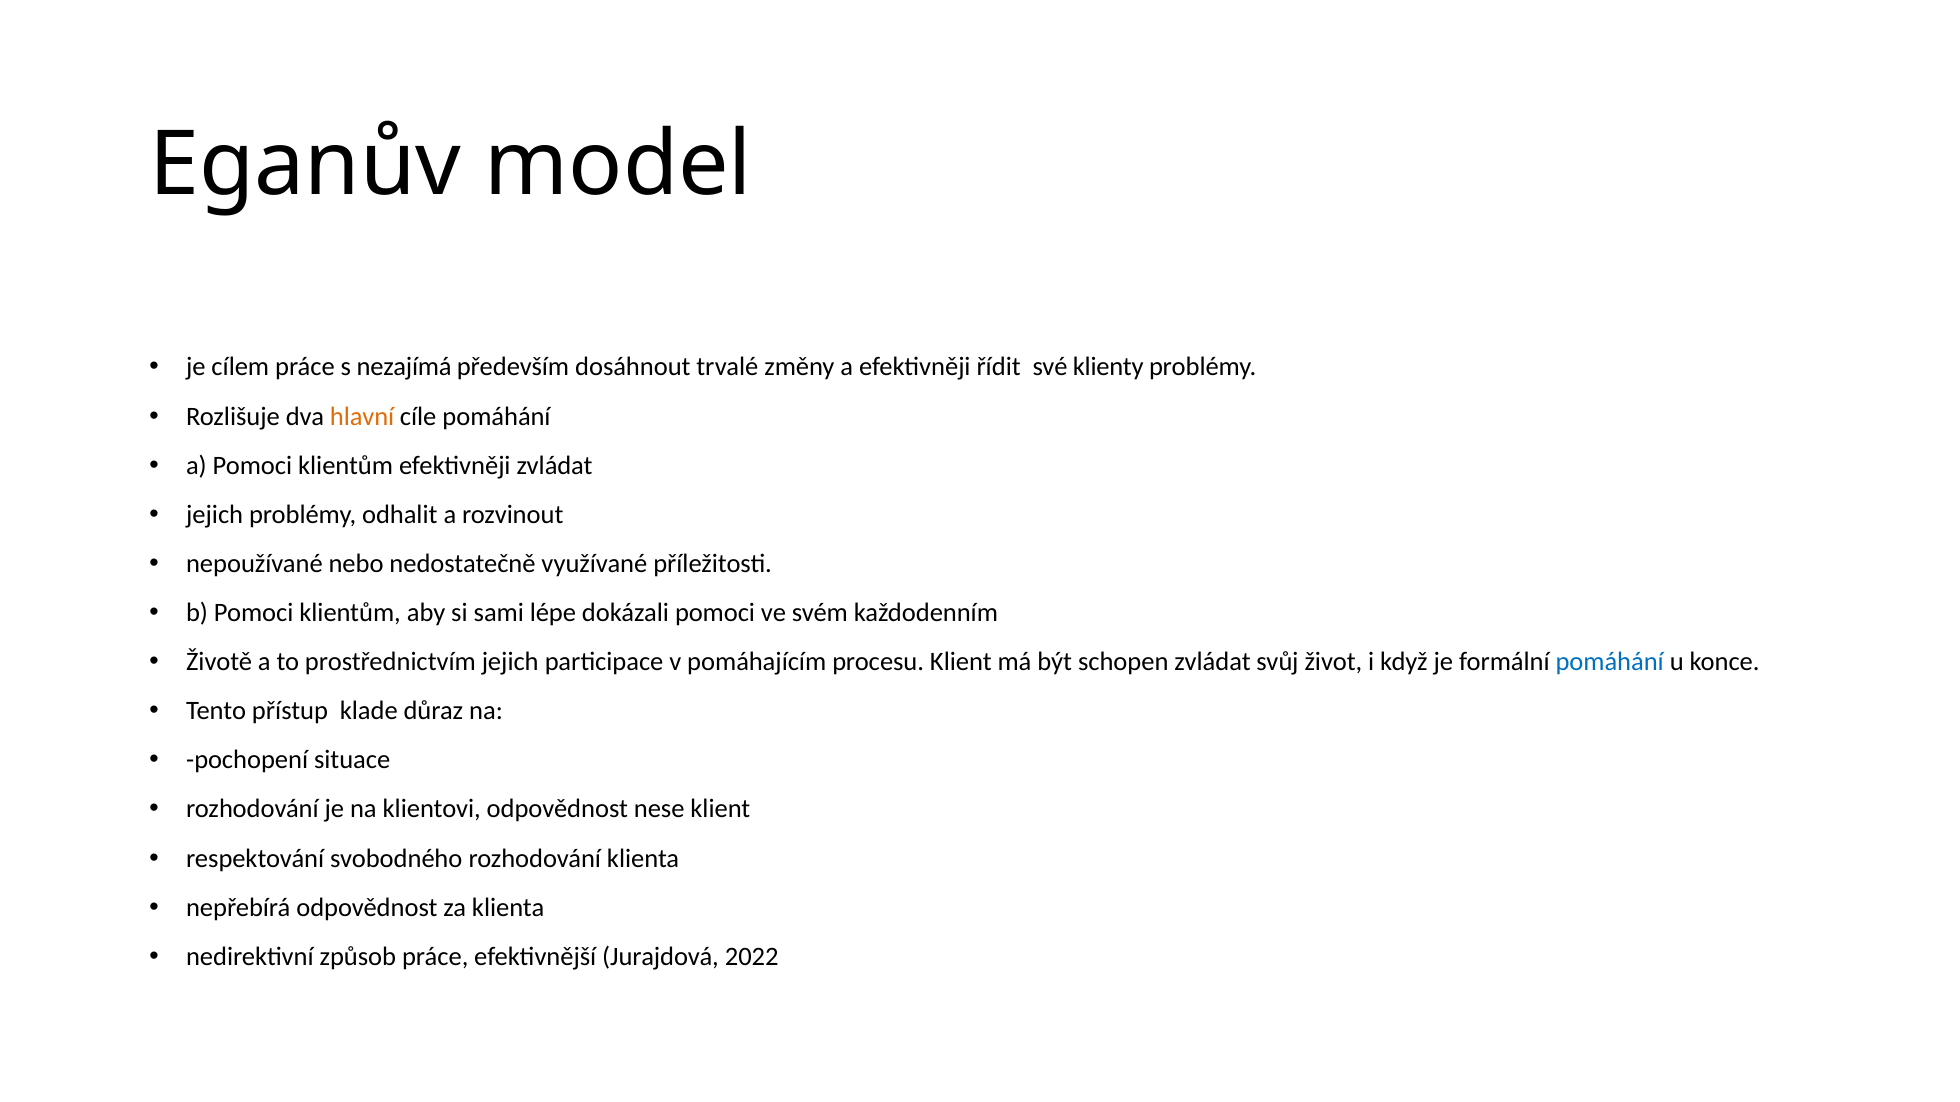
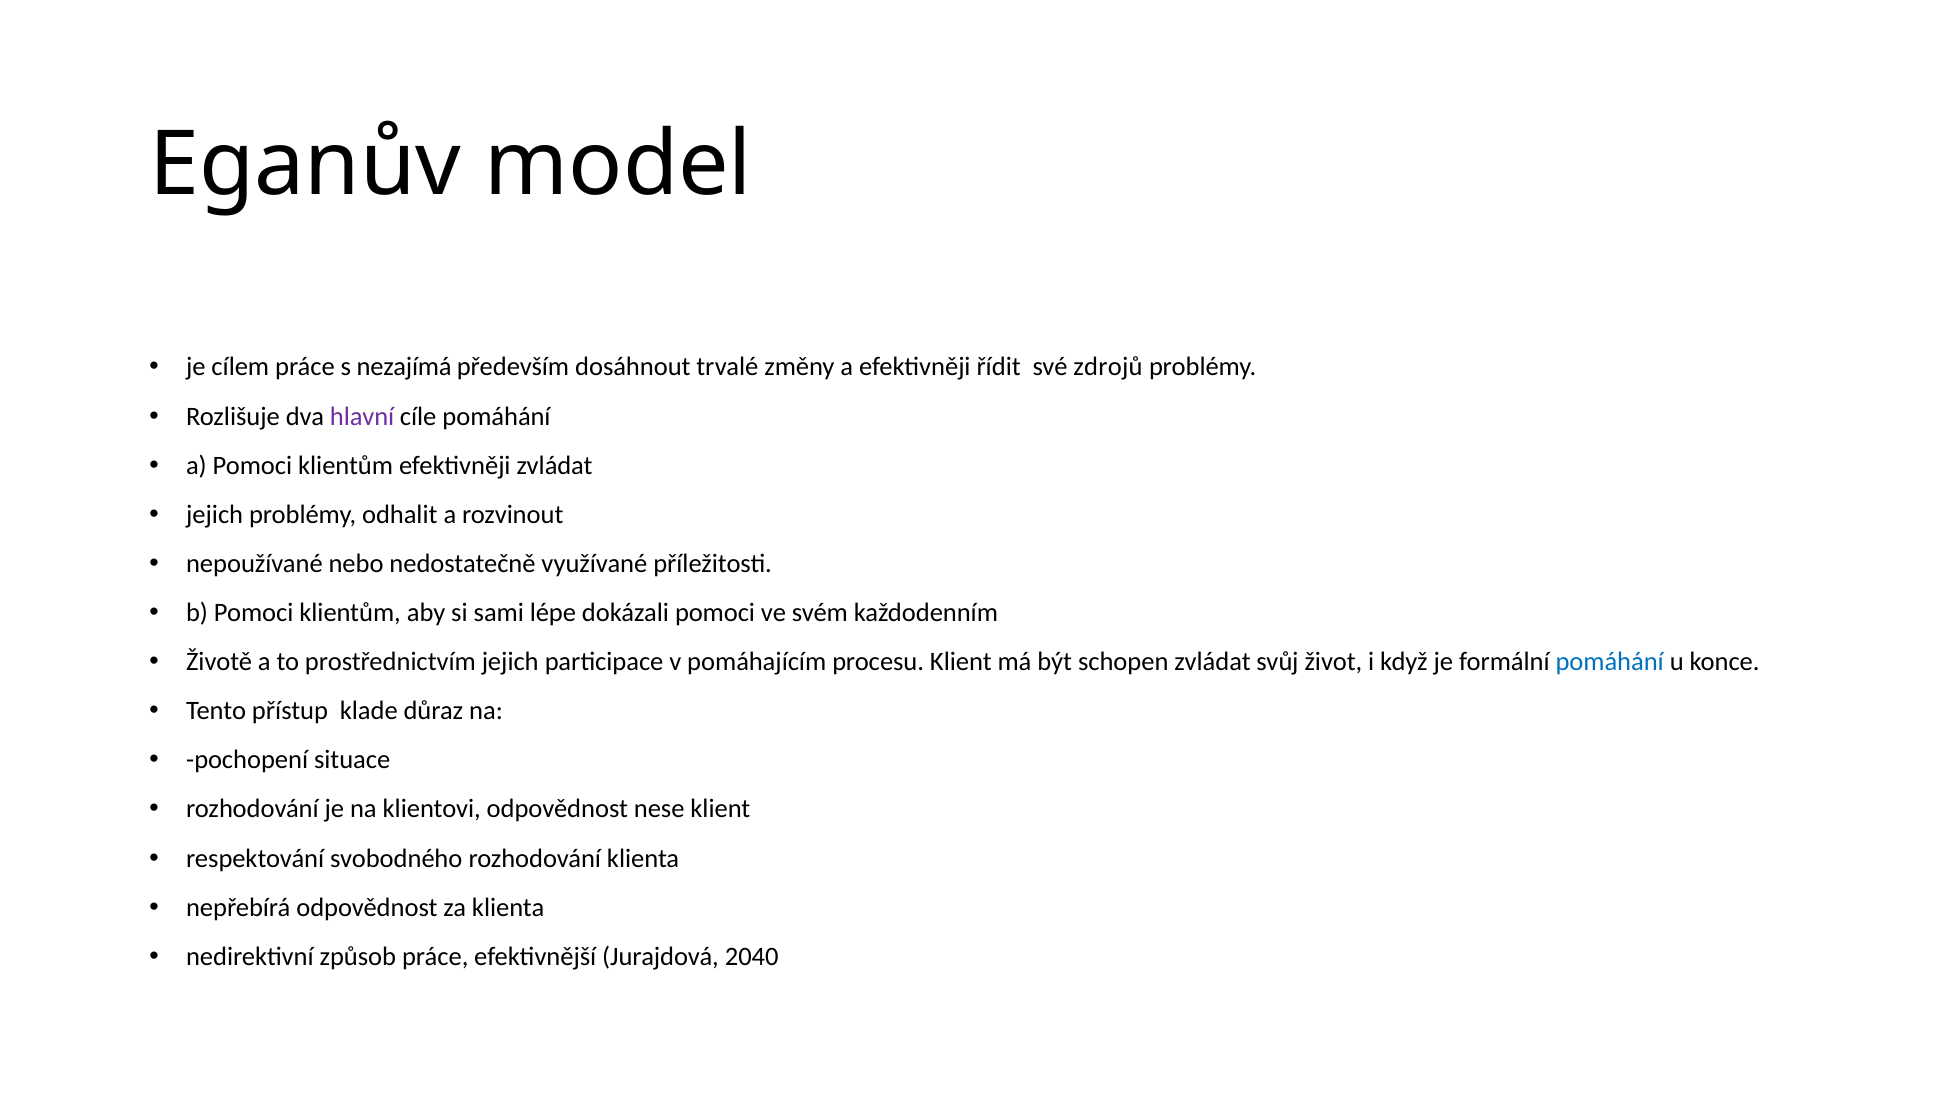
klienty: klienty -> zdrojů (1108, 367)
hlavní colour: orange -> purple (362, 416)
2022: 2022 -> 2040 (752, 957)
